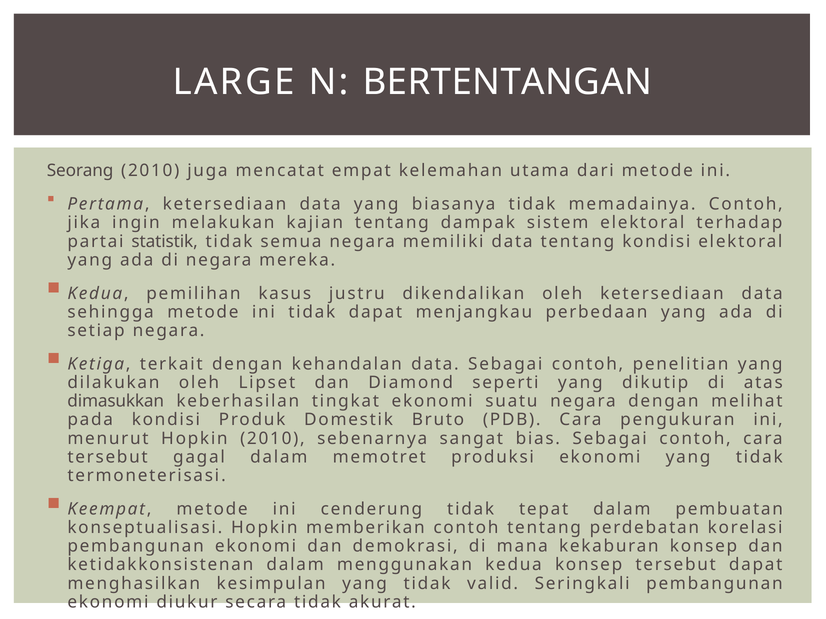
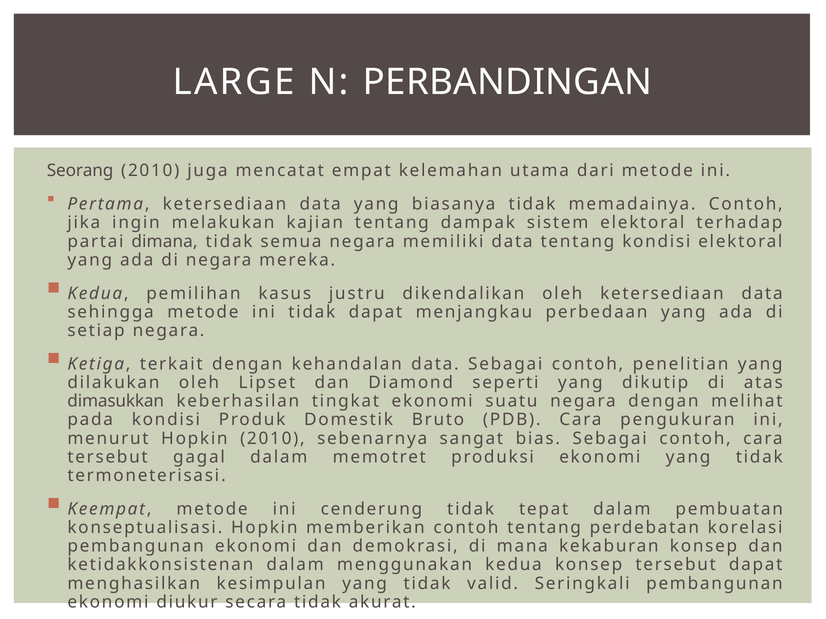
BERTENTANGAN: BERTENTANGAN -> PERBANDINGAN (508, 82)
statistik: statistik -> dimana (165, 242)
